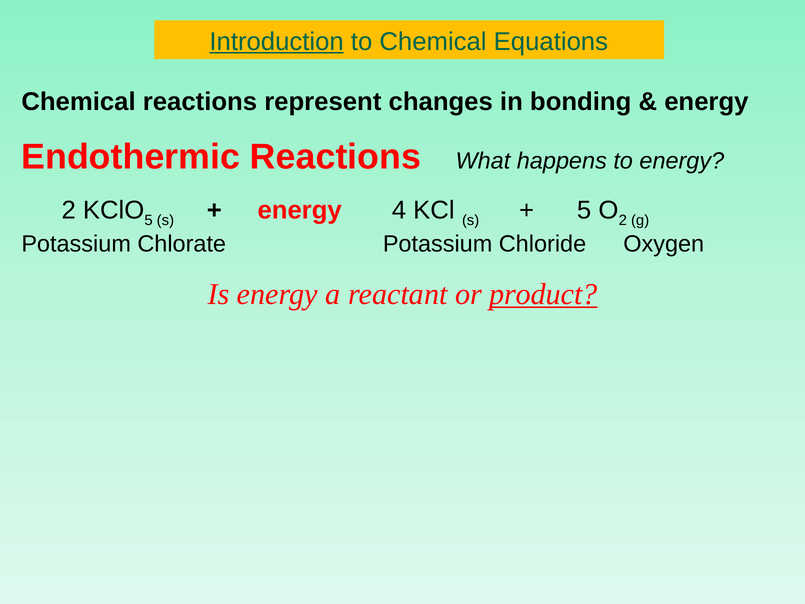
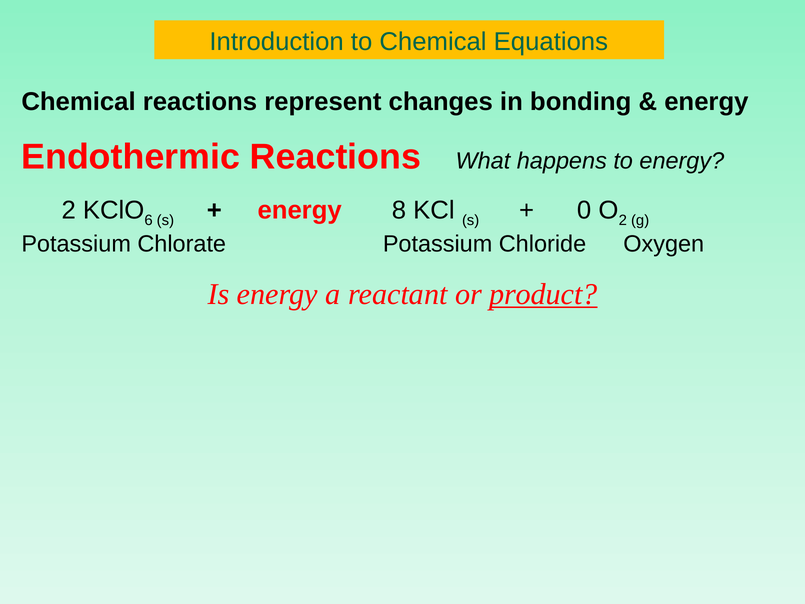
Introduction underline: present -> none (277, 42)
5: 5 -> 6 (149, 220)
4: 4 -> 8 (399, 210)
5: 5 -> 0 (584, 210)
